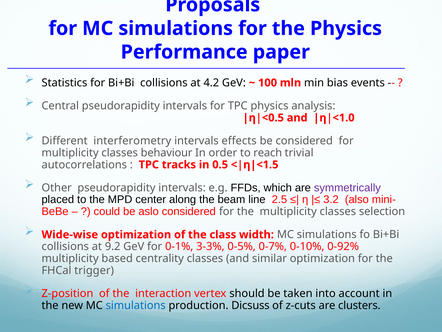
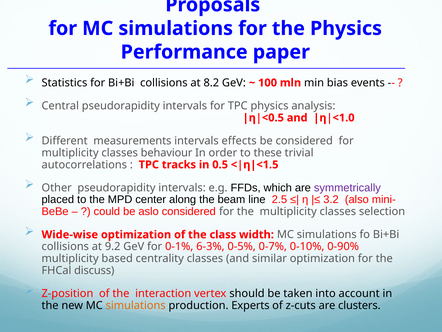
4.2: 4.2 -> 8.2 (211, 83)
interferometry: interferometry -> measurements (132, 141)
reach: reach -> these (268, 153)
3-3%: 3-3% -> 6-3% (210, 246)
0-92%: 0-92% -> 0-90% (343, 246)
trigger: trigger -> discuss (94, 270)
simulations colour: blue -> orange (136, 305)
Dicsuss: Dicsuss -> Experts (250, 305)
